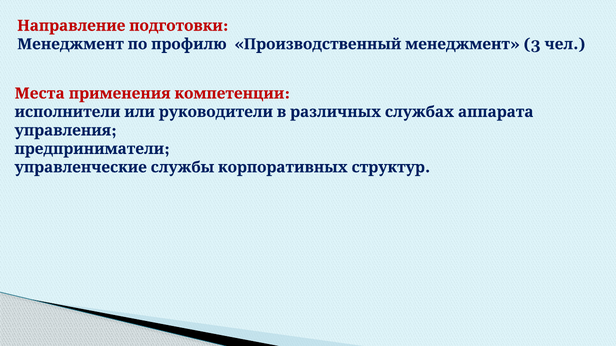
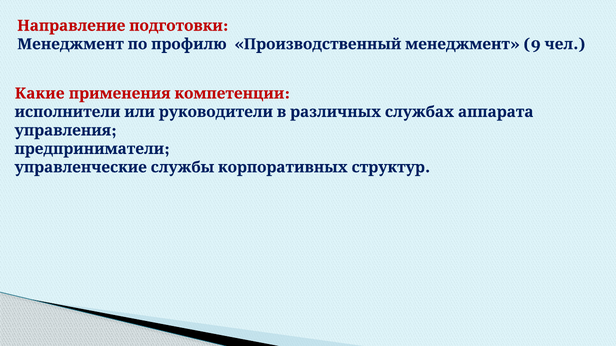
3: 3 -> 9 (532, 44)
Места: Места -> Какие (40, 94)
